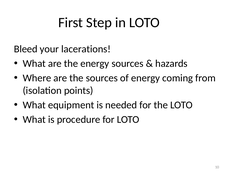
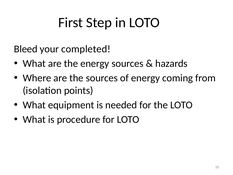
lacerations: lacerations -> completed (86, 49)
